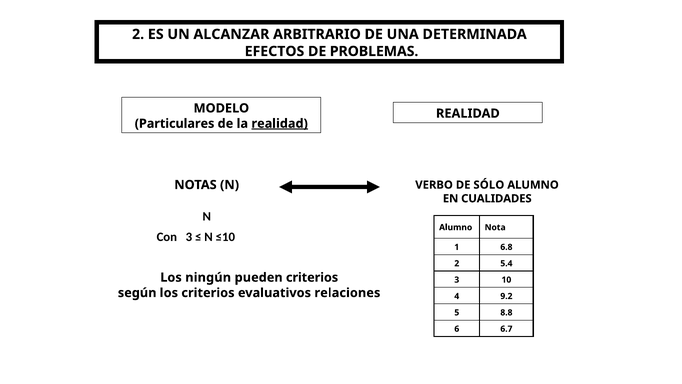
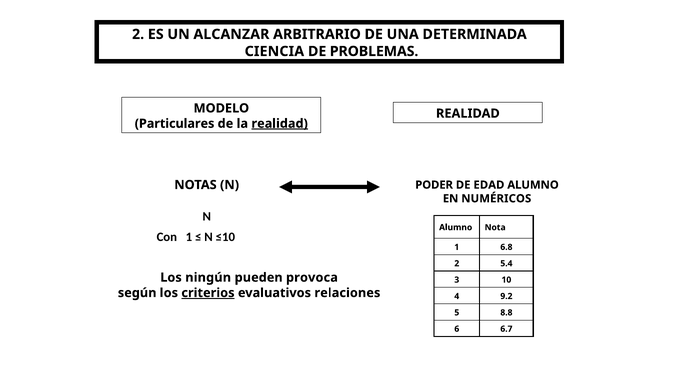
EFECTOS: EFECTOS -> CIENCIA (274, 51)
VERBO: VERBO -> PODER (434, 185)
SÓLO: SÓLO -> EDAD (489, 185)
CUALIDADES: CUALIDADES -> NUMÉRICOS (496, 198)
Con 3: 3 -> 1 (189, 237)
pueden criterios: criterios -> provoca (312, 277)
criterios underline: none -> present (208, 293)
